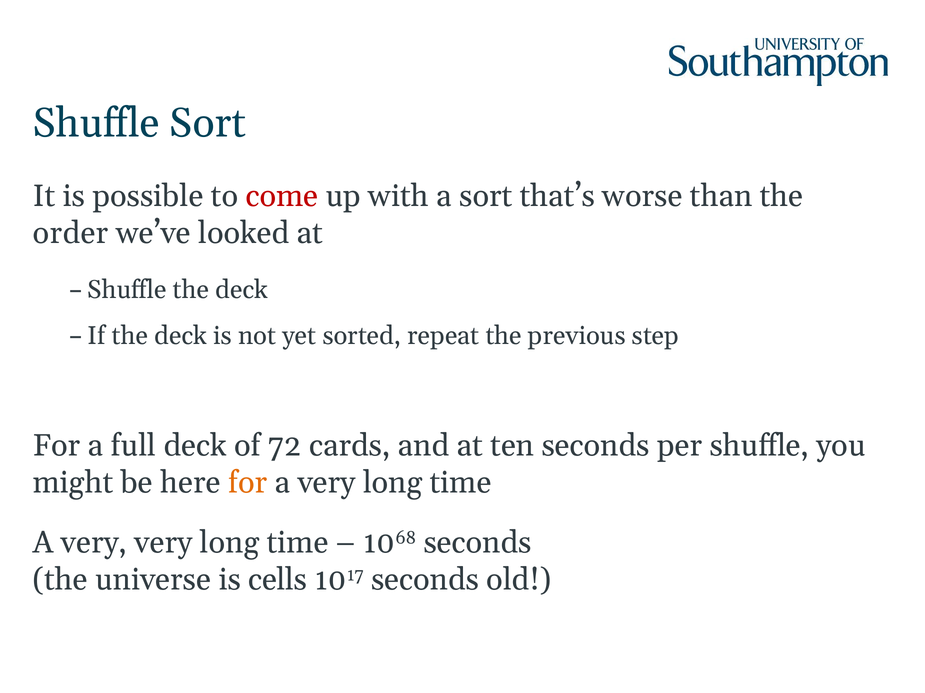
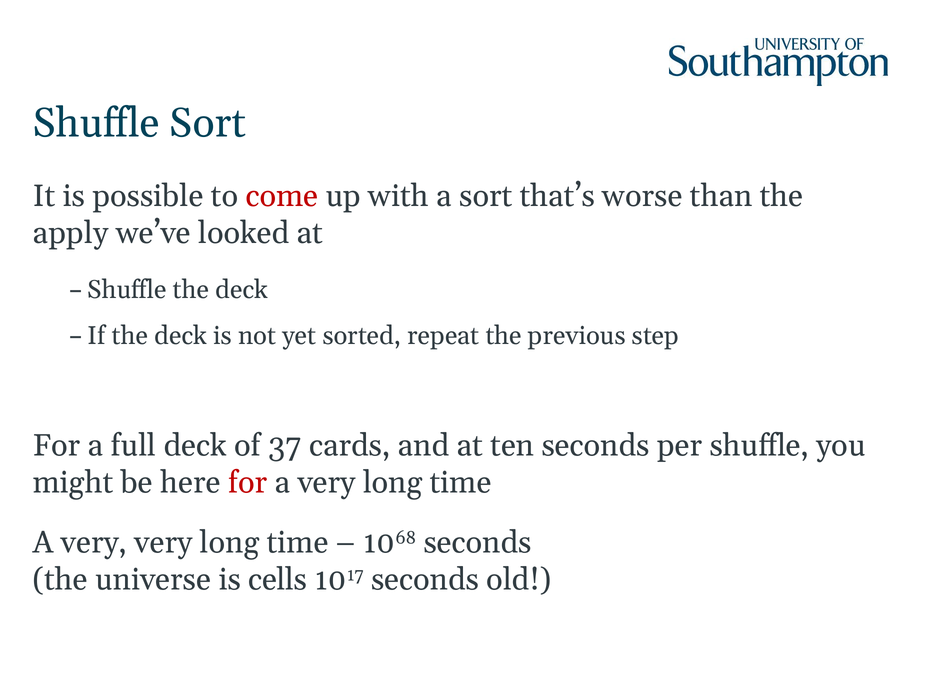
order: order -> apply (71, 233)
72: 72 -> 37 (285, 446)
for colour: orange -> red (248, 483)
